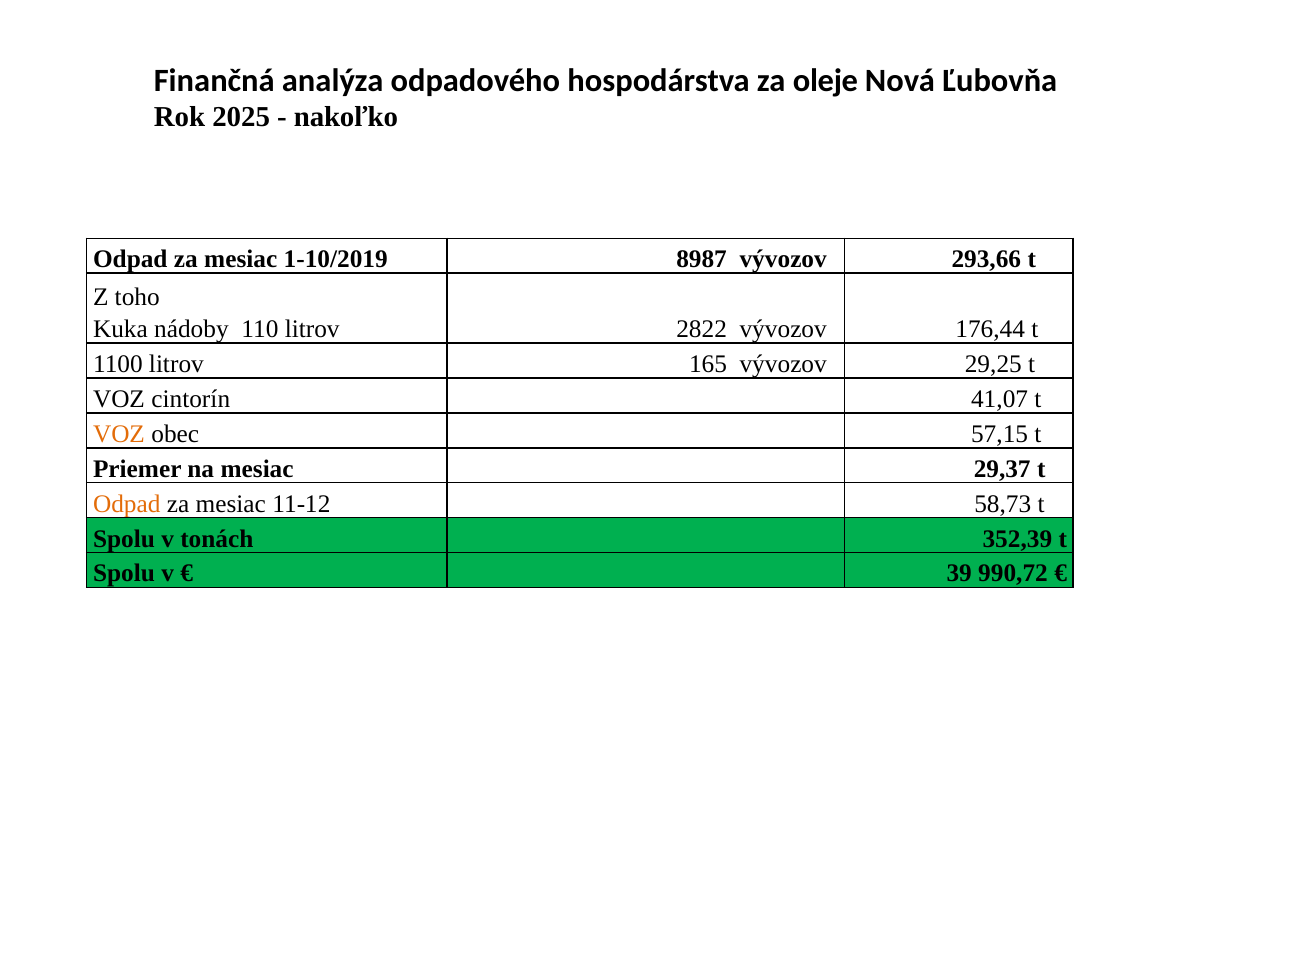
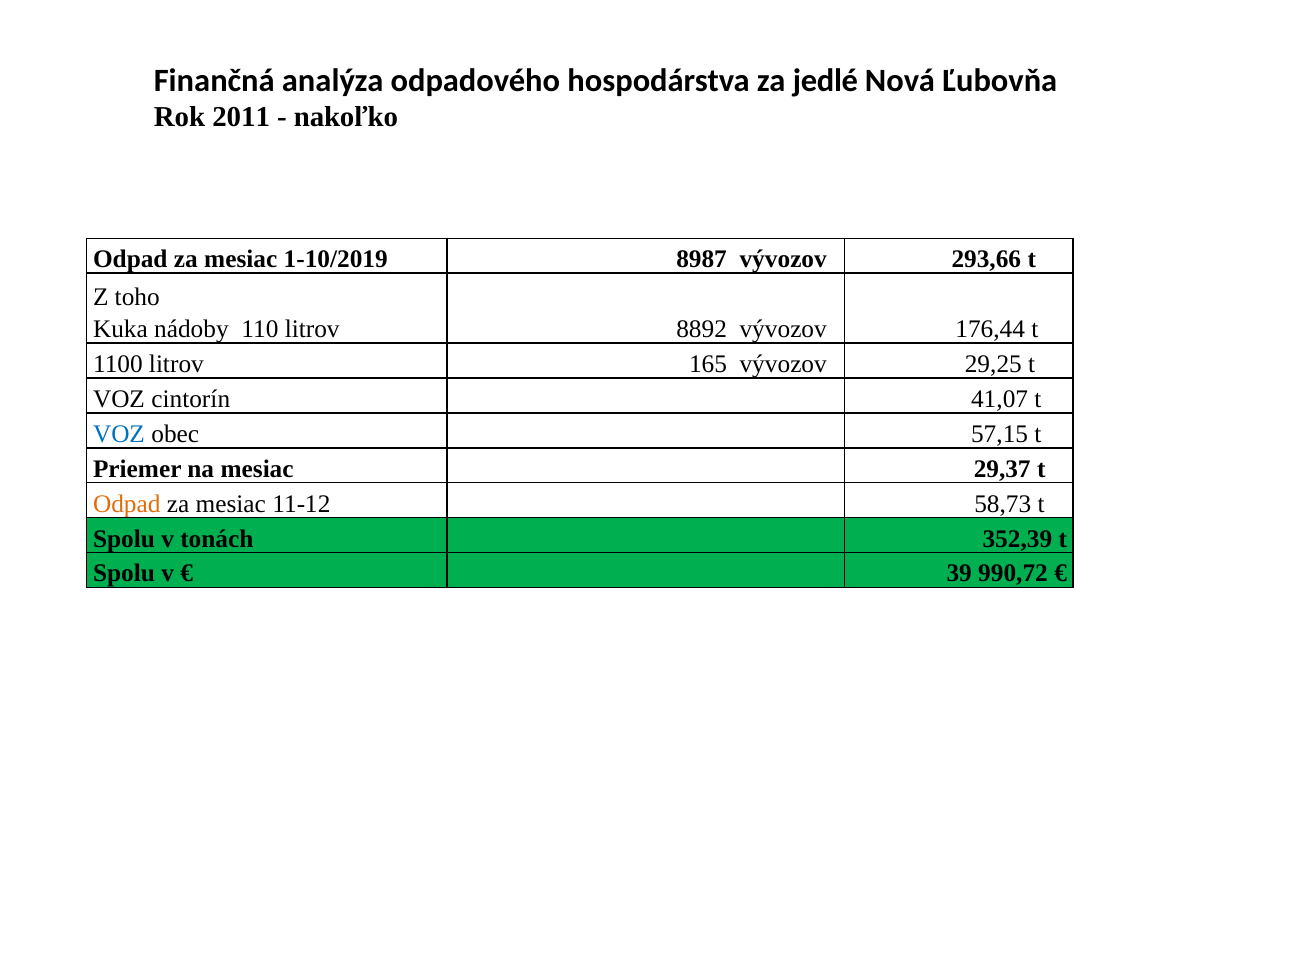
oleje: oleje -> jedlé (825, 80)
2025: 2025 -> 2011 (241, 117)
2822: 2822 -> 8892 (702, 329)
VOZ colour: orange -> blue (119, 434)
